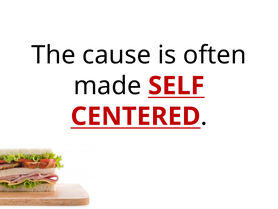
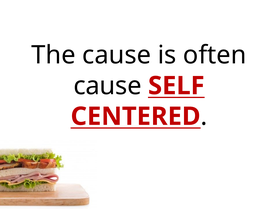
made: made -> cause (107, 86)
